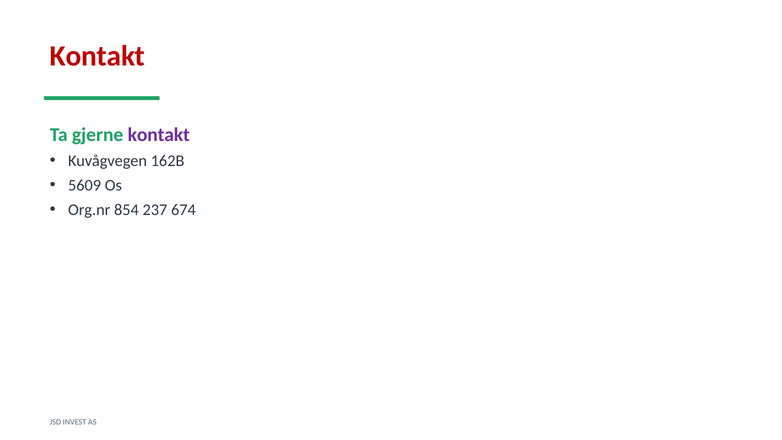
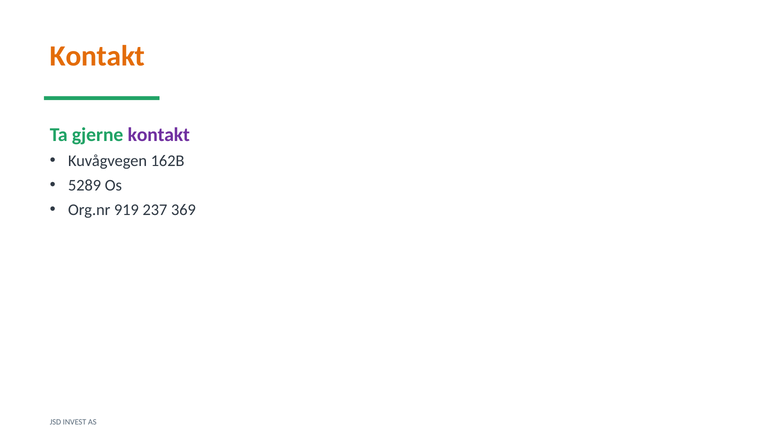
Kontakt colour: red -> orange (97, 56)
5609: 5609 -> 5289 (85, 185)
854: 854 -> 919 (126, 210)
674: 674 -> 369 (183, 210)
